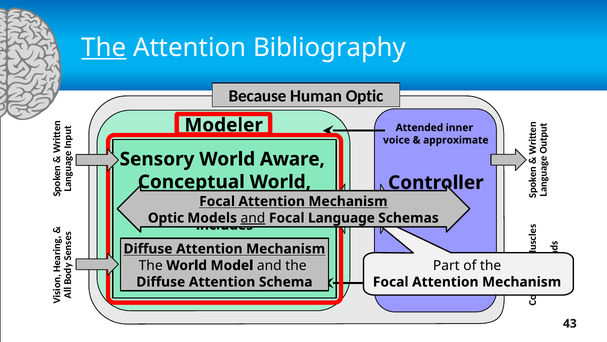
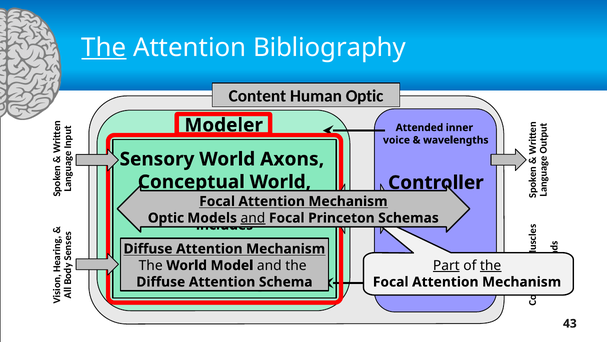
Because: Because -> Content (257, 96)
approximate: approximate -> wavelengths (456, 140)
Aware: Aware -> Axons (292, 159)
Language: Language -> Princeton (341, 218)
Part underline: none -> present (446, 265)
the underline: none -> present (491, 265)
